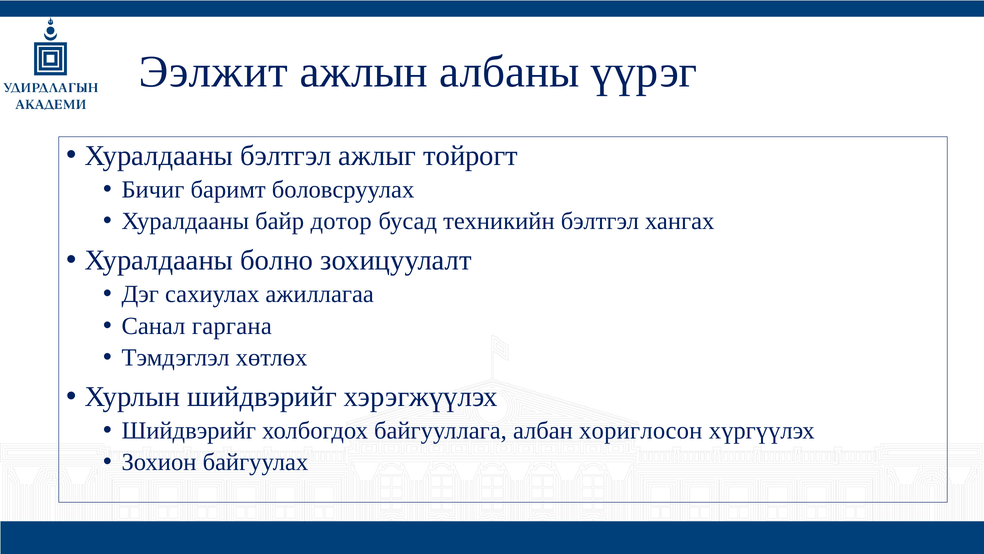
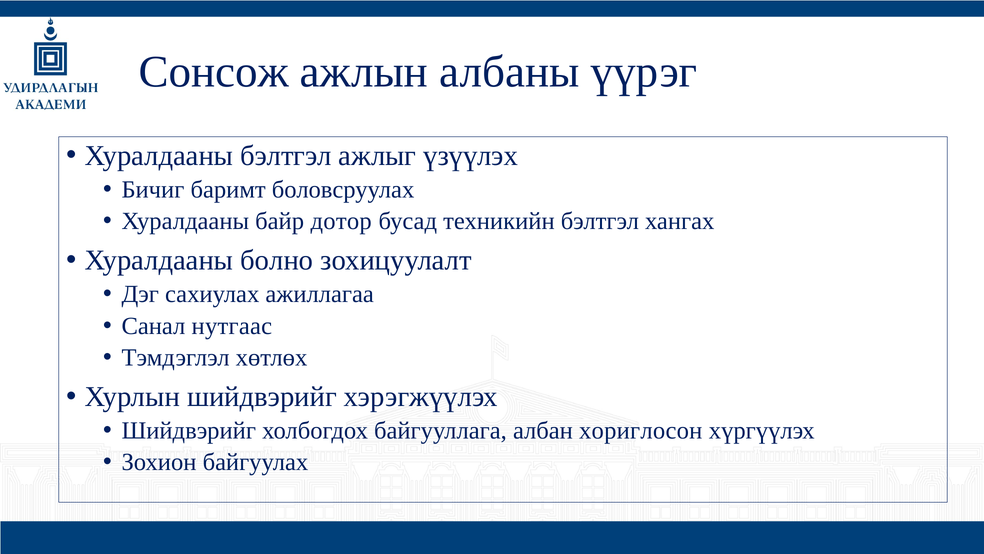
Ээлжит: Ээлжит -> Сонсож (214, 72)
тойрогт: тойрогт -> үзүүлэх (471, 155)
гаргана: гаргана -> нутгаас (232, 326)
